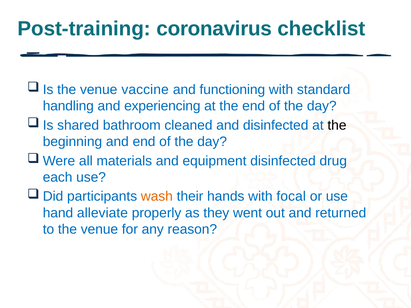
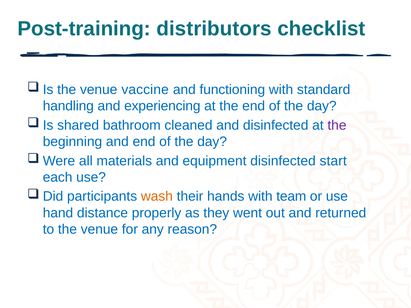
coronavirus: coronavirus -> distributors (214, 29)
the colour: black -> purple (337, 125)
drug: drug -> start (333, 161)
focal: focal -> team (291, 197)
alleviate: alleviate -> distance (102, 213)
